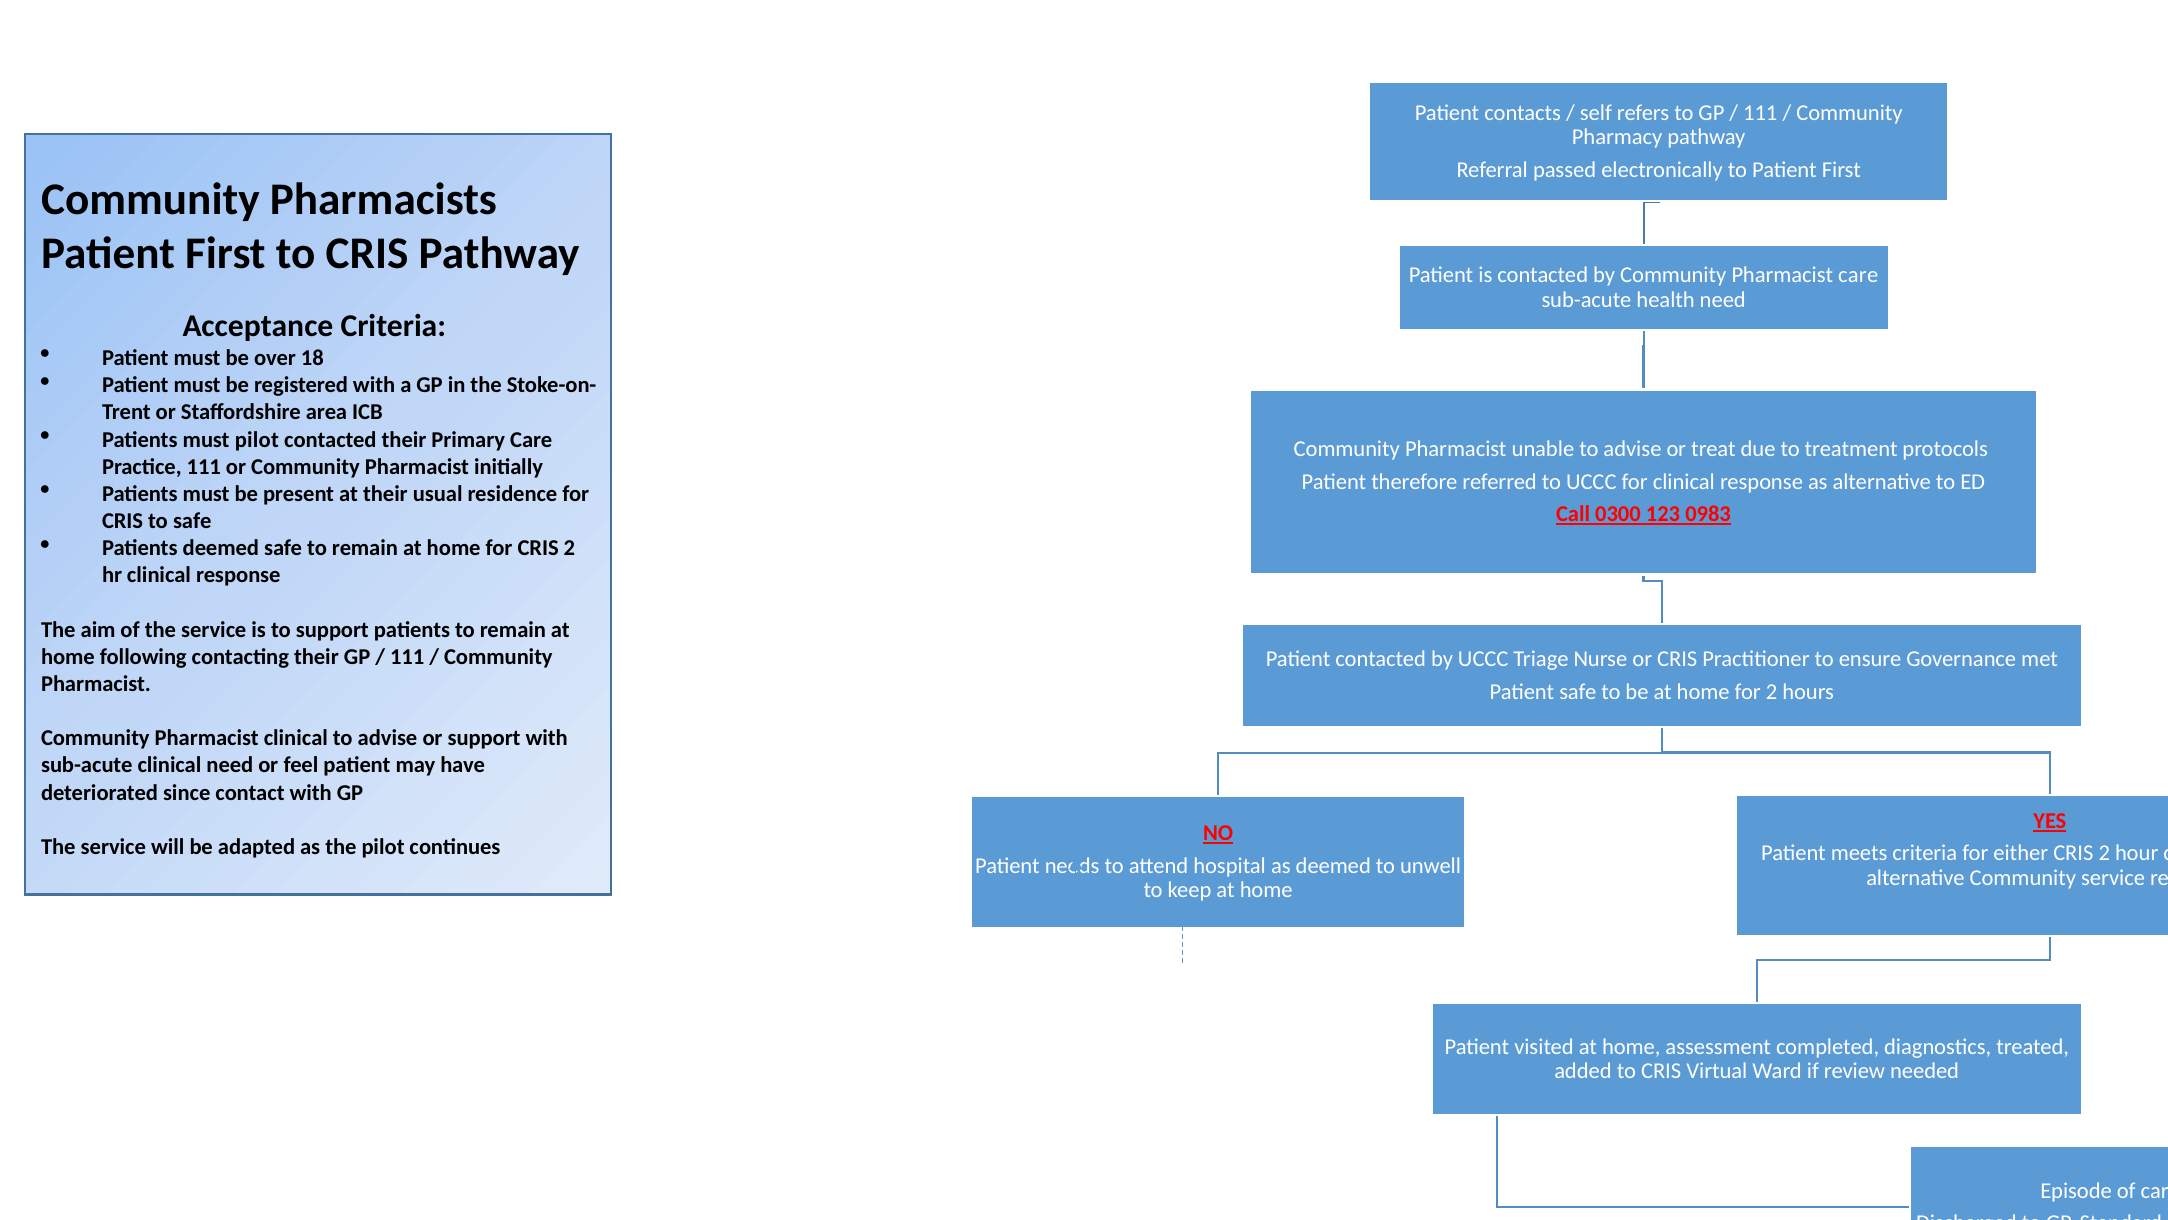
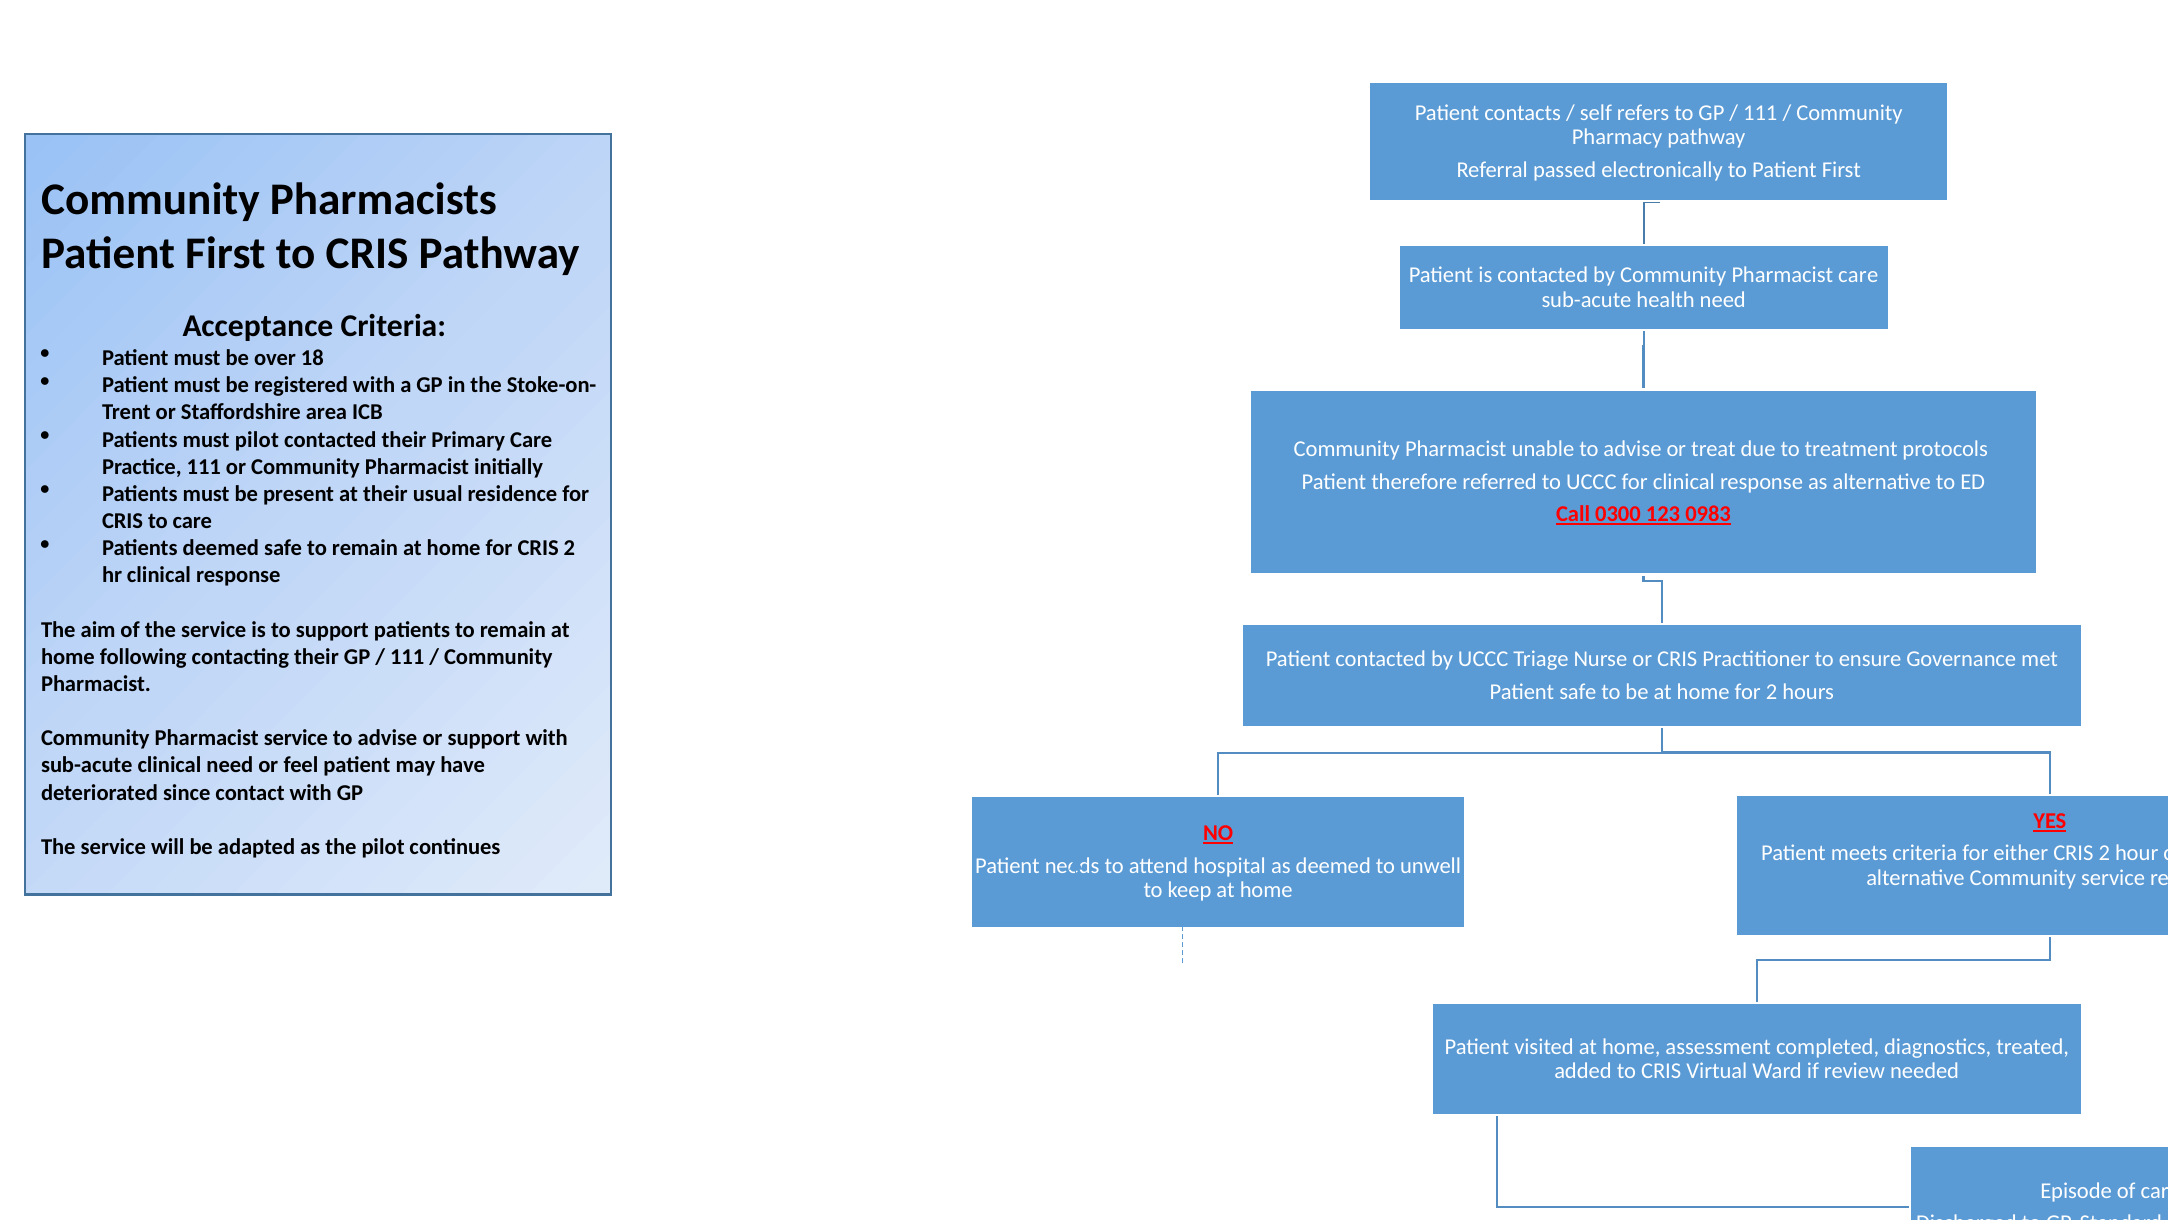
to safe: safe -> care (192, 521)
Pharmacist clinical: clinical -> service (296, 738)
